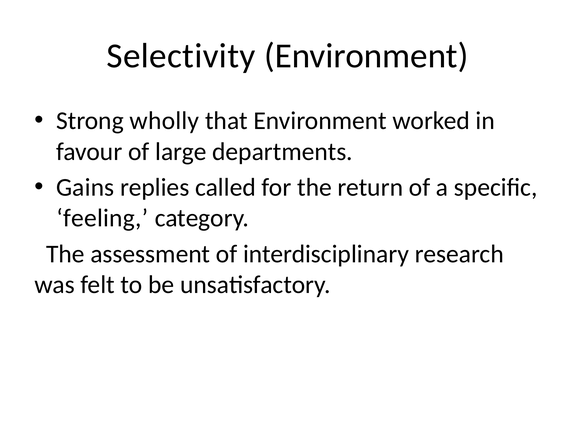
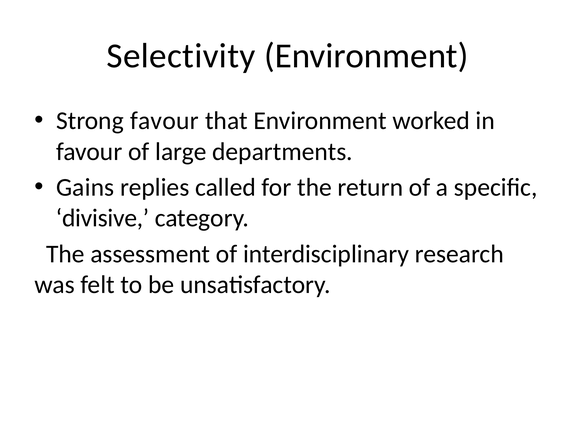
Strong wholly: wholly -> favour (164, 121)
feeling: feeling -> divisive (103, 218)
